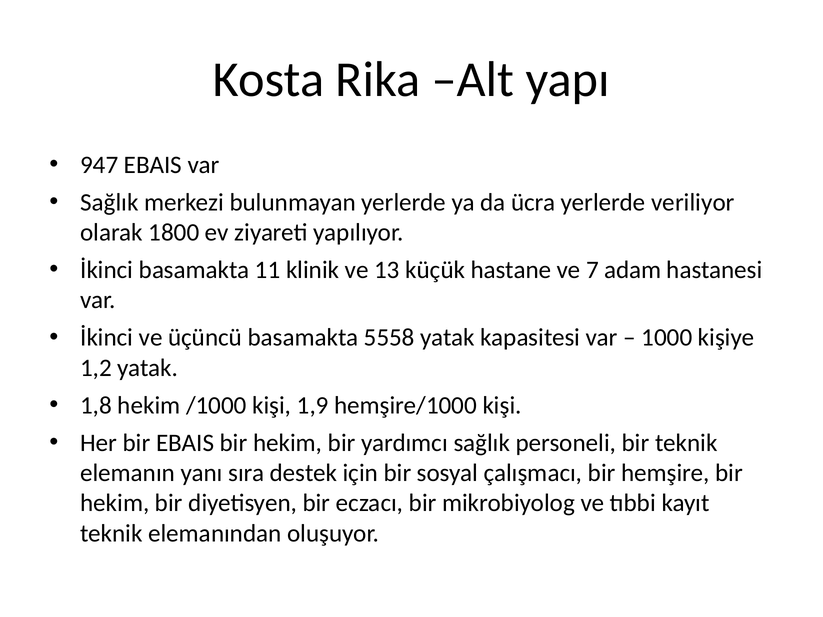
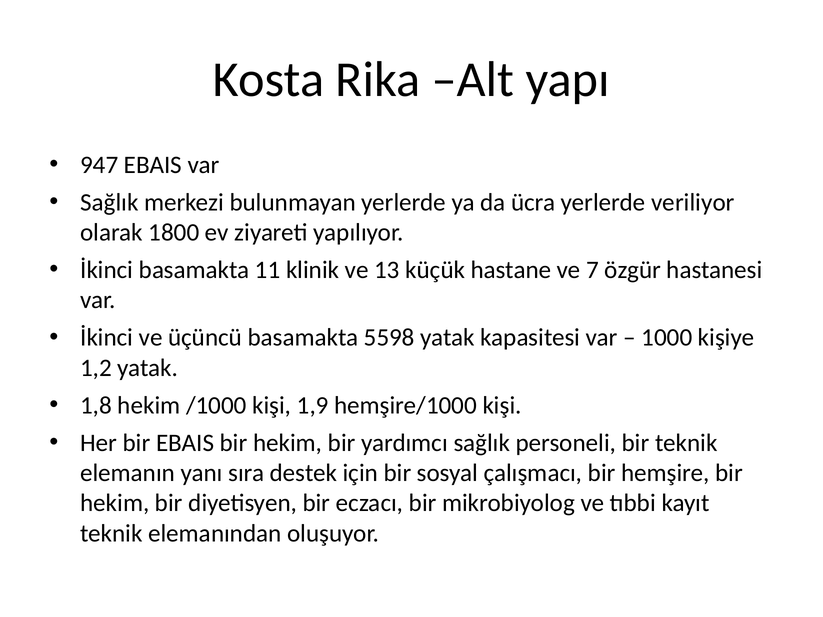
adam: adam -> özgür (633, 270)
5558: 5558 -> 5598 (389, 338)
